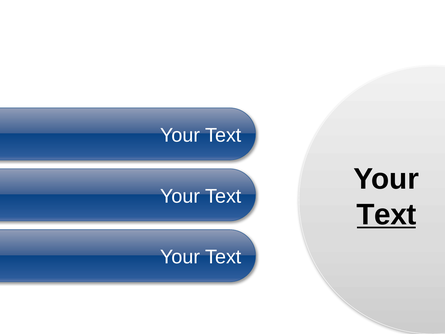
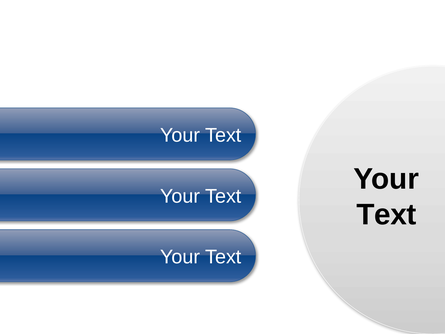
Text underline: present -> none (386, 215)
